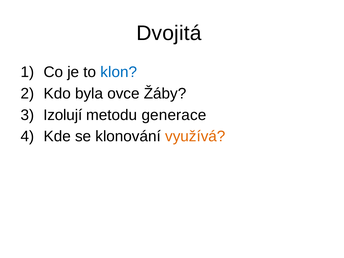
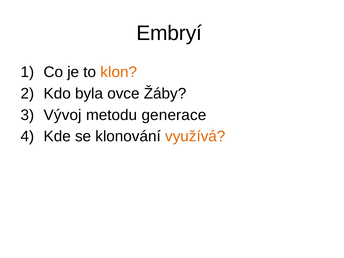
Dvojitá: Dvojitá -> Embryí (169, 33)
klon colour: blue -> orange (119, 72)
Izolují: Izolují -> Vývoj (63, 115)
